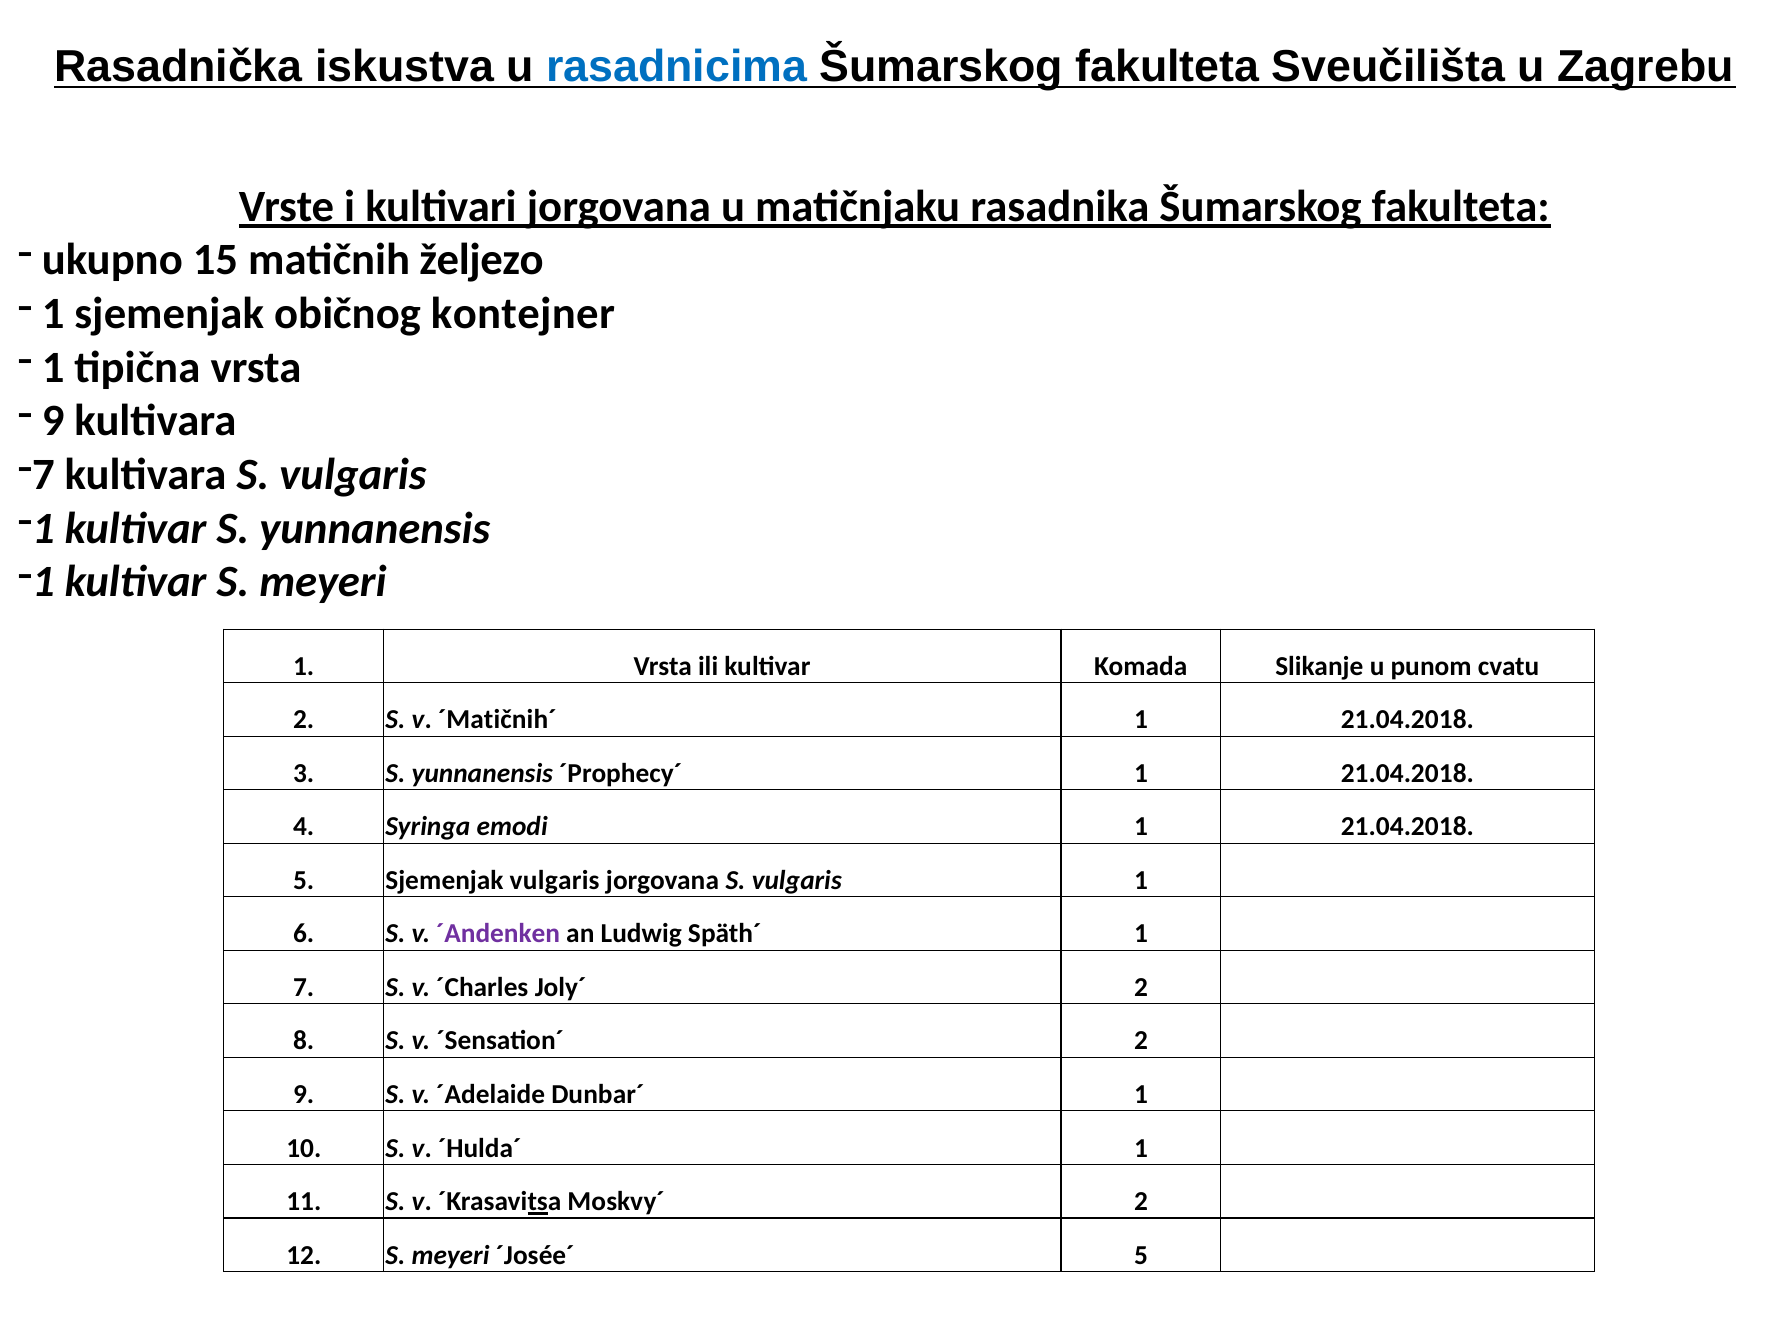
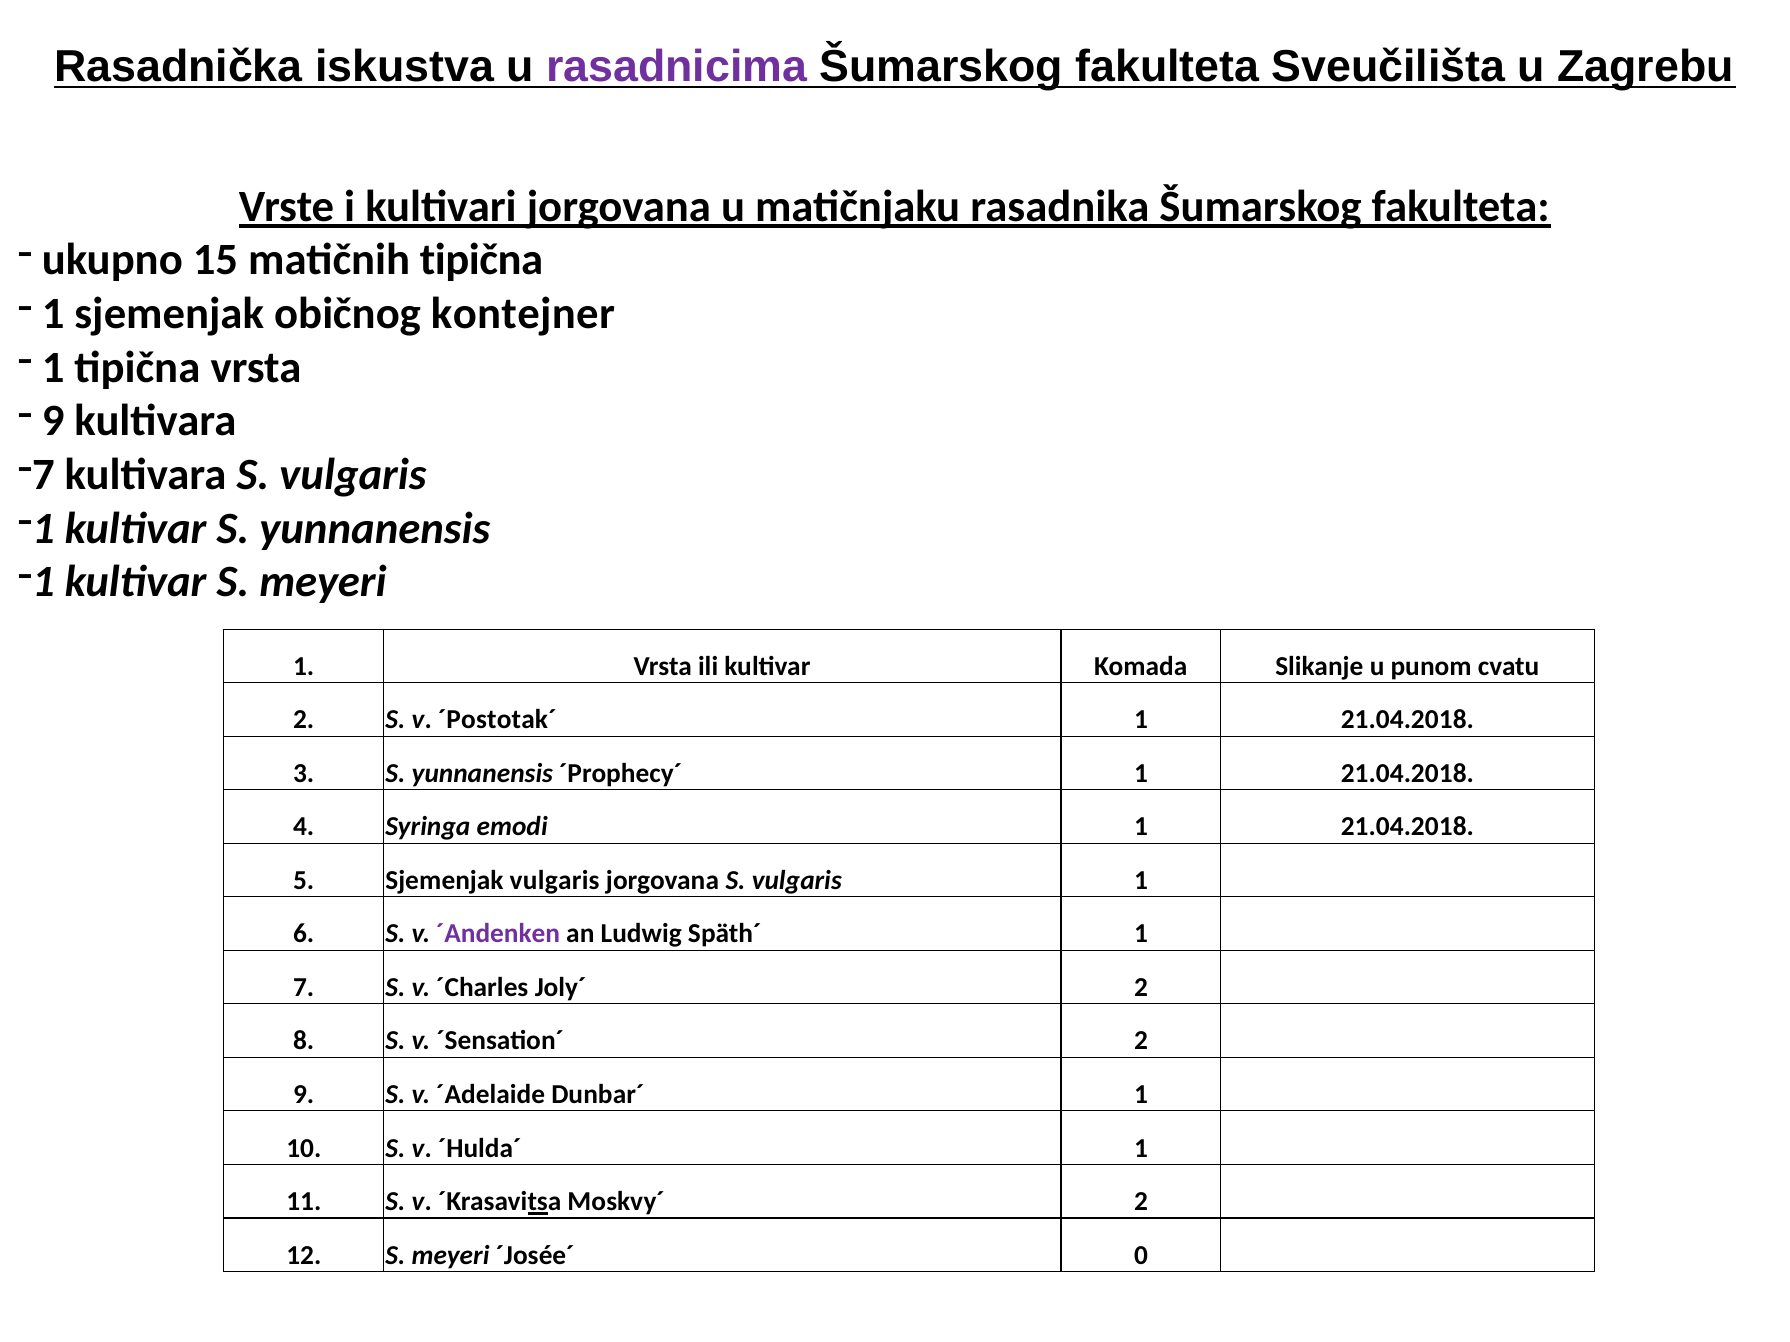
rasadnicima colour: blue -> purple (677, 67)
matičnih željezo: željezo -> tipična (482, 260)
´Matičnih´: ´Matičnih´ -> ´Postotak´ (497, 720)
´Josée´ 5: 5 -> 0 (1141, 1256)
